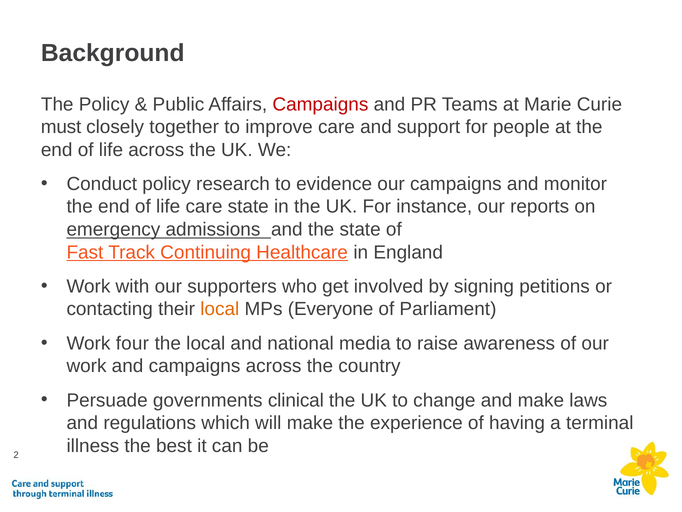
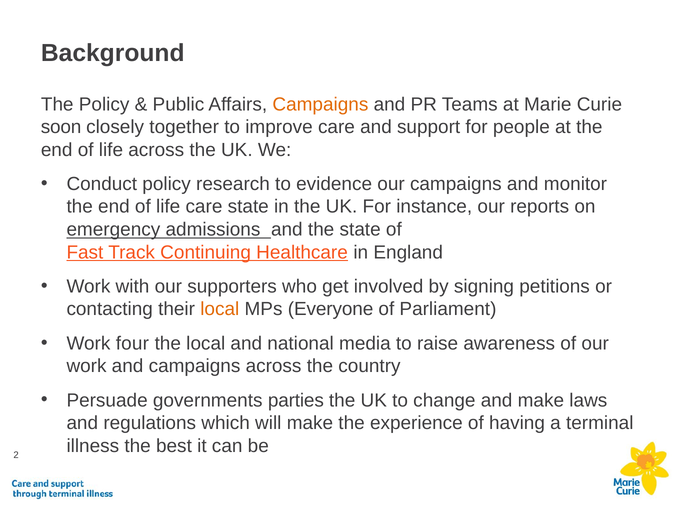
Campaigns colour: red -> orange (320, 104)
must: must -> soon (61, 127)
clinical: clinical -> parties (296, 400)
